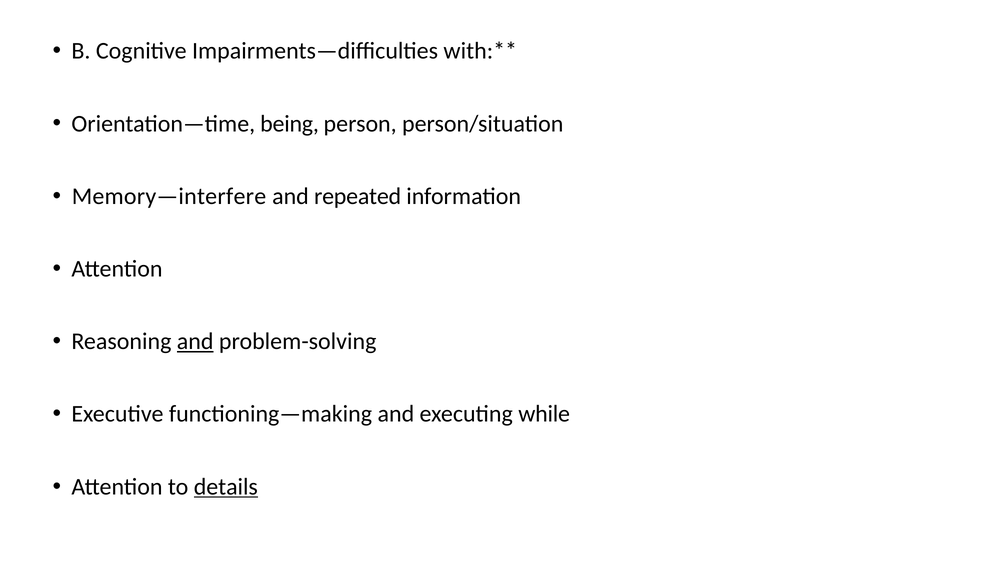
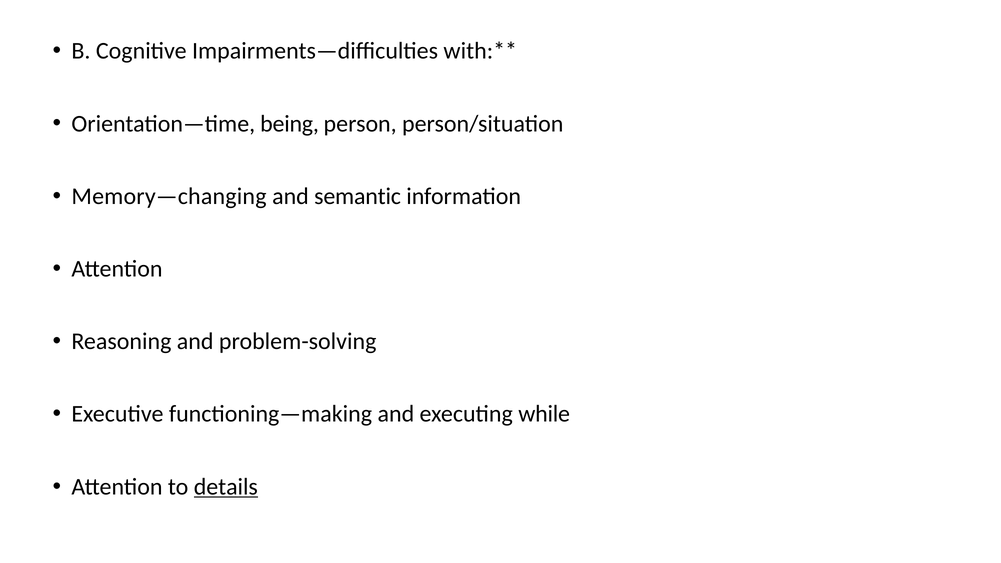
Memory—interfere: Memory—interfere -> Memory—changing (169, 196)
repeated: repeated -> semantic (358, 196)
and underline: present -> none (195, 342)
